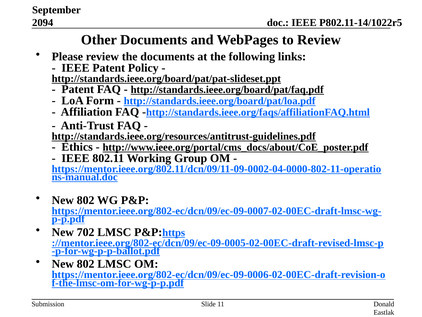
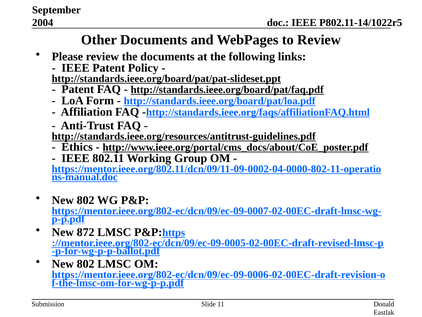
2094: 2094 -> 2004 (43, 23)
702: 702 -> 872 (86, 232)
